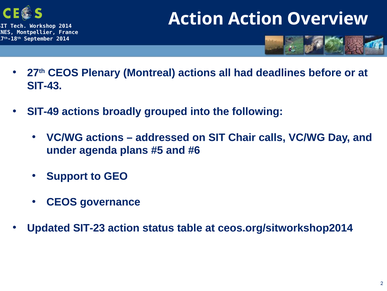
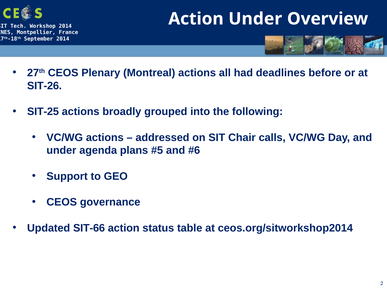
Action Action: Action -> Under (255, 19)
SIT-43: SIT-43 -> SIT-26 (44, 85)
SIT-49: SIT-49 -> SIT-25 (43, 111)
SIT-23: SIT-23 -> SIT-66 (89, 227)
